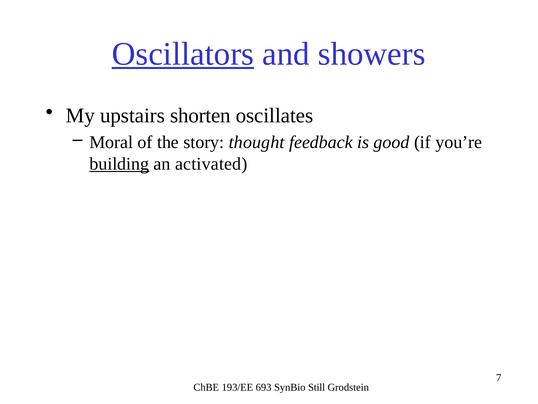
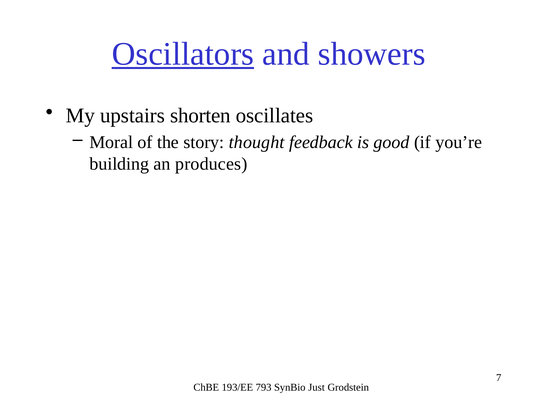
building underline: present -> none (119, 164)
activated: activated -> produces (211, 164)
693: 693 -> 793 (264, 387)
Still: Still -> Just (317, 387)
